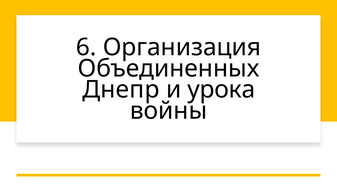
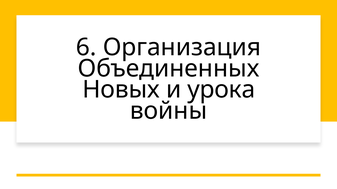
Днепр: Днепр -> Новых (121, 90)
